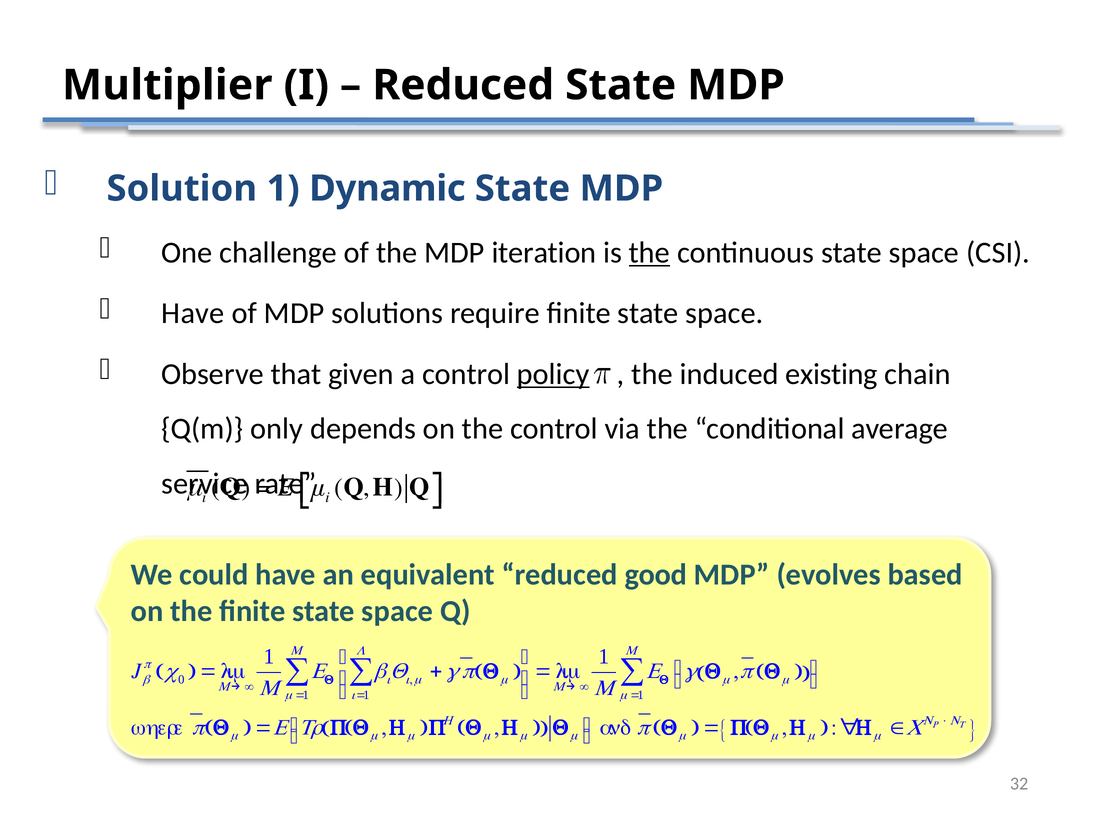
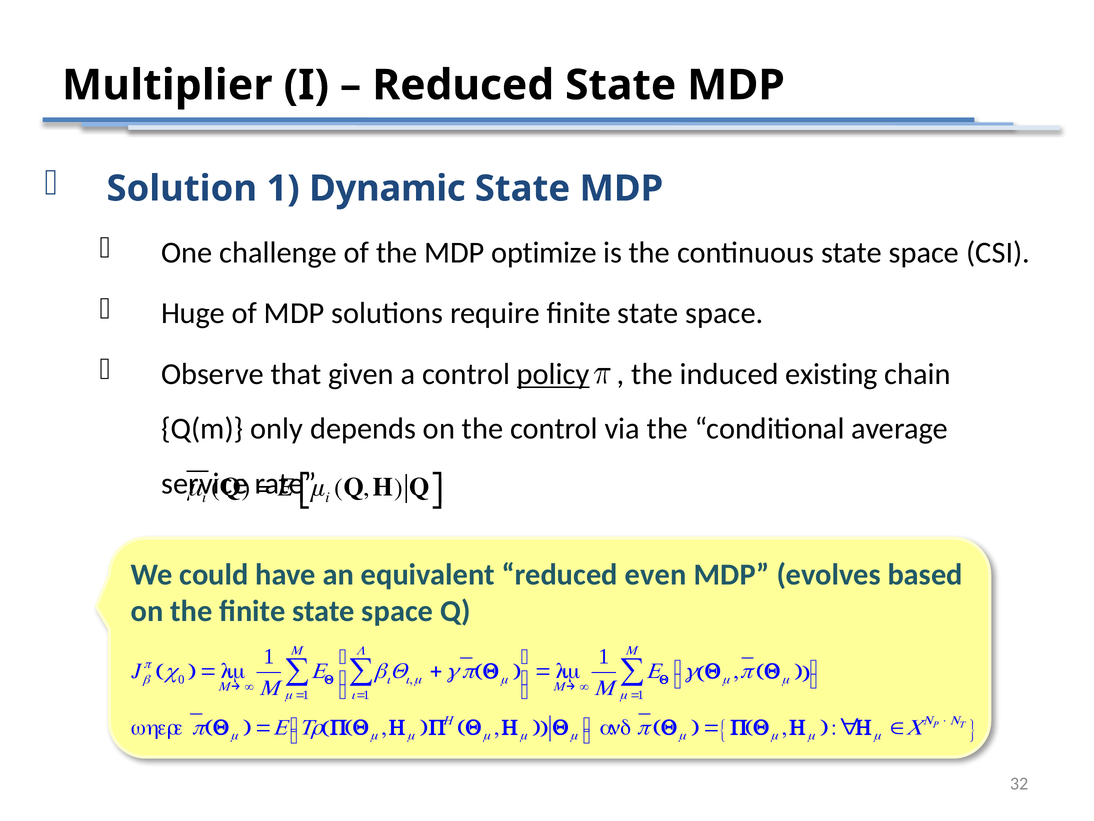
iteration: iteration -> optimize (544, 252)
the underline: present -> none (649, 252)
Have: Have -> Huge (193, 313)
good: good -> even (656, 574)
